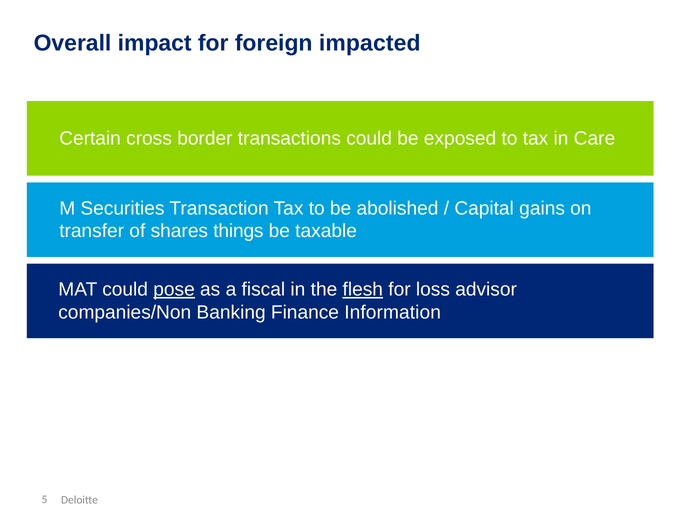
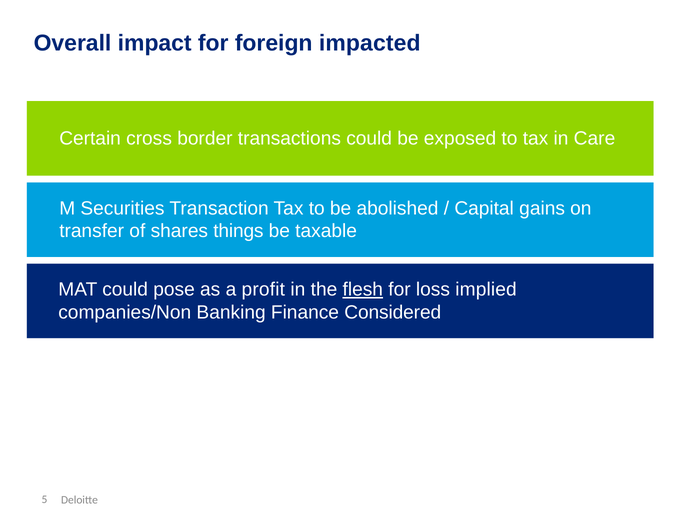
pose underline: present -> none (174, 290)
fiscal: fiscal -> profit (263, 290)
advisor: advisor -> implied (486, 290)
Information: Information -> Considered (393, 313)
